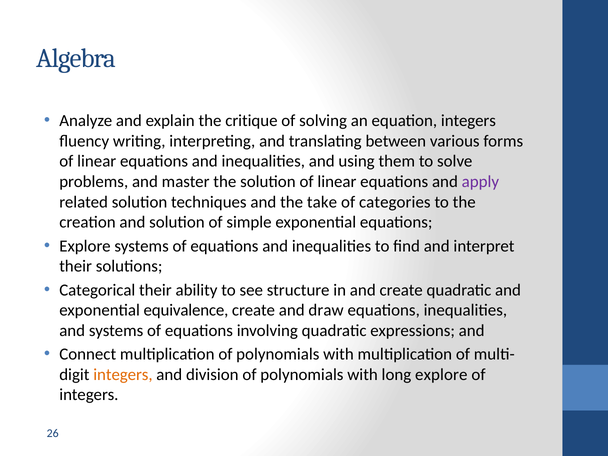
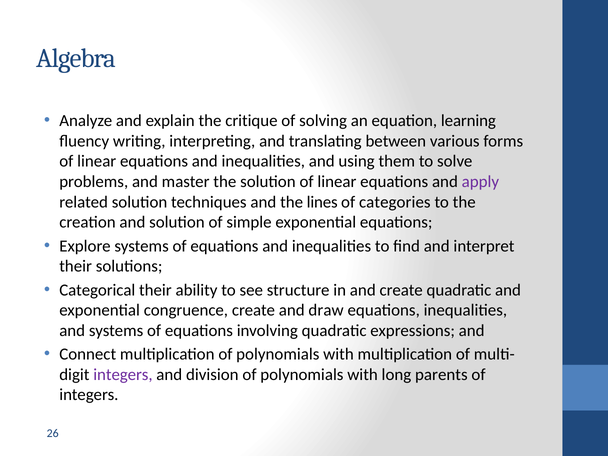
equation integers: integers -> learning (468, 121)
take: take -> lines (322, 202)
equivalence: equivalence -> congruence (186, 310)
integers colour: orange -> purple (123, 374)
long explore: explore -> parents (441, 374)
